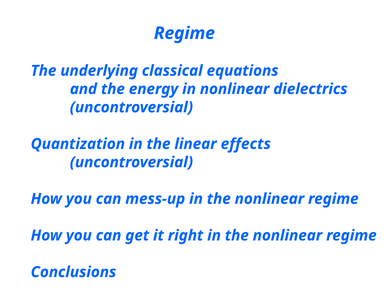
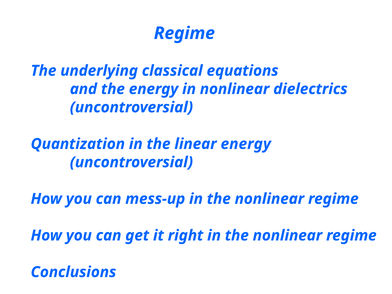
linear effects: effects -> energy (246, 144)
